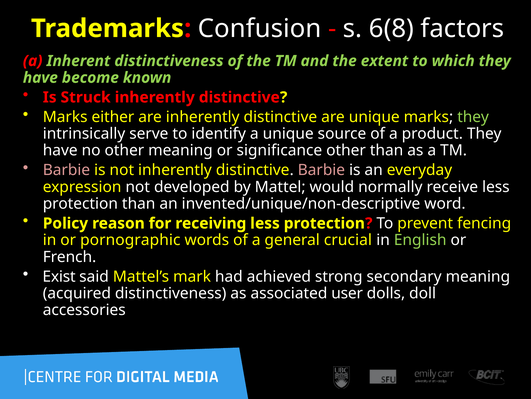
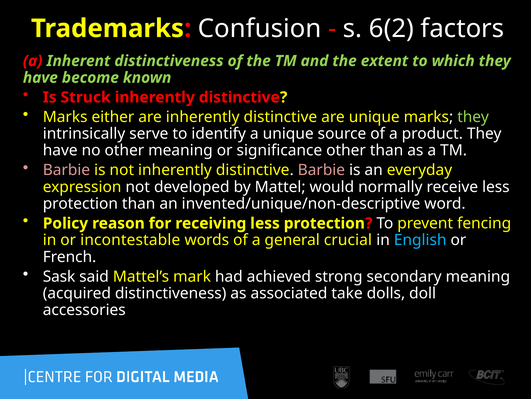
6(8: 6(8 -> 6(2 (391, 28)
pornographic: pornographic -> incontestable (130, 240)
English colour: light green -> light blue (420, 240)
Exist: Exist -> Sask (59, 276)
user: user -> take (347, 293)
